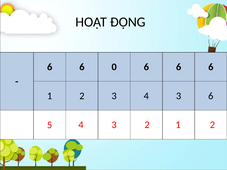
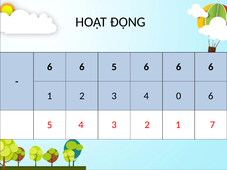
6 6 0: 0 -> 5 (114, 67)
3: 3 -> 0 (179, 96)
2 1 2: 2 -> 7 (212, 125)
